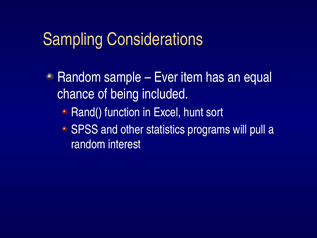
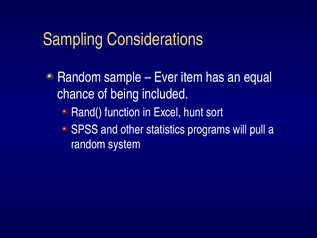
interest: interest -> system (124, 144)
